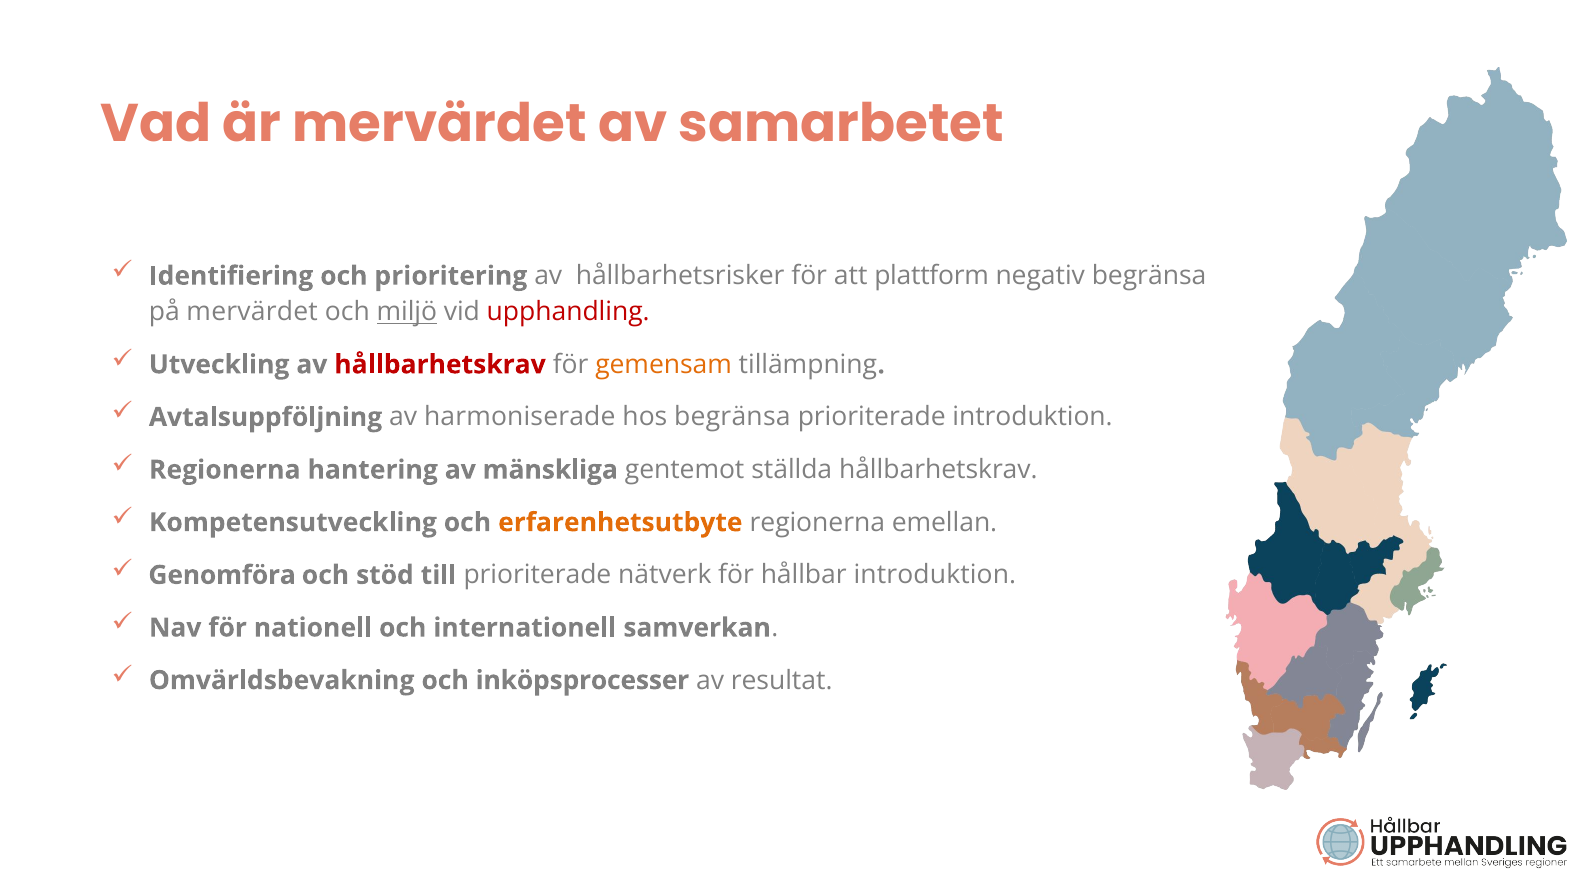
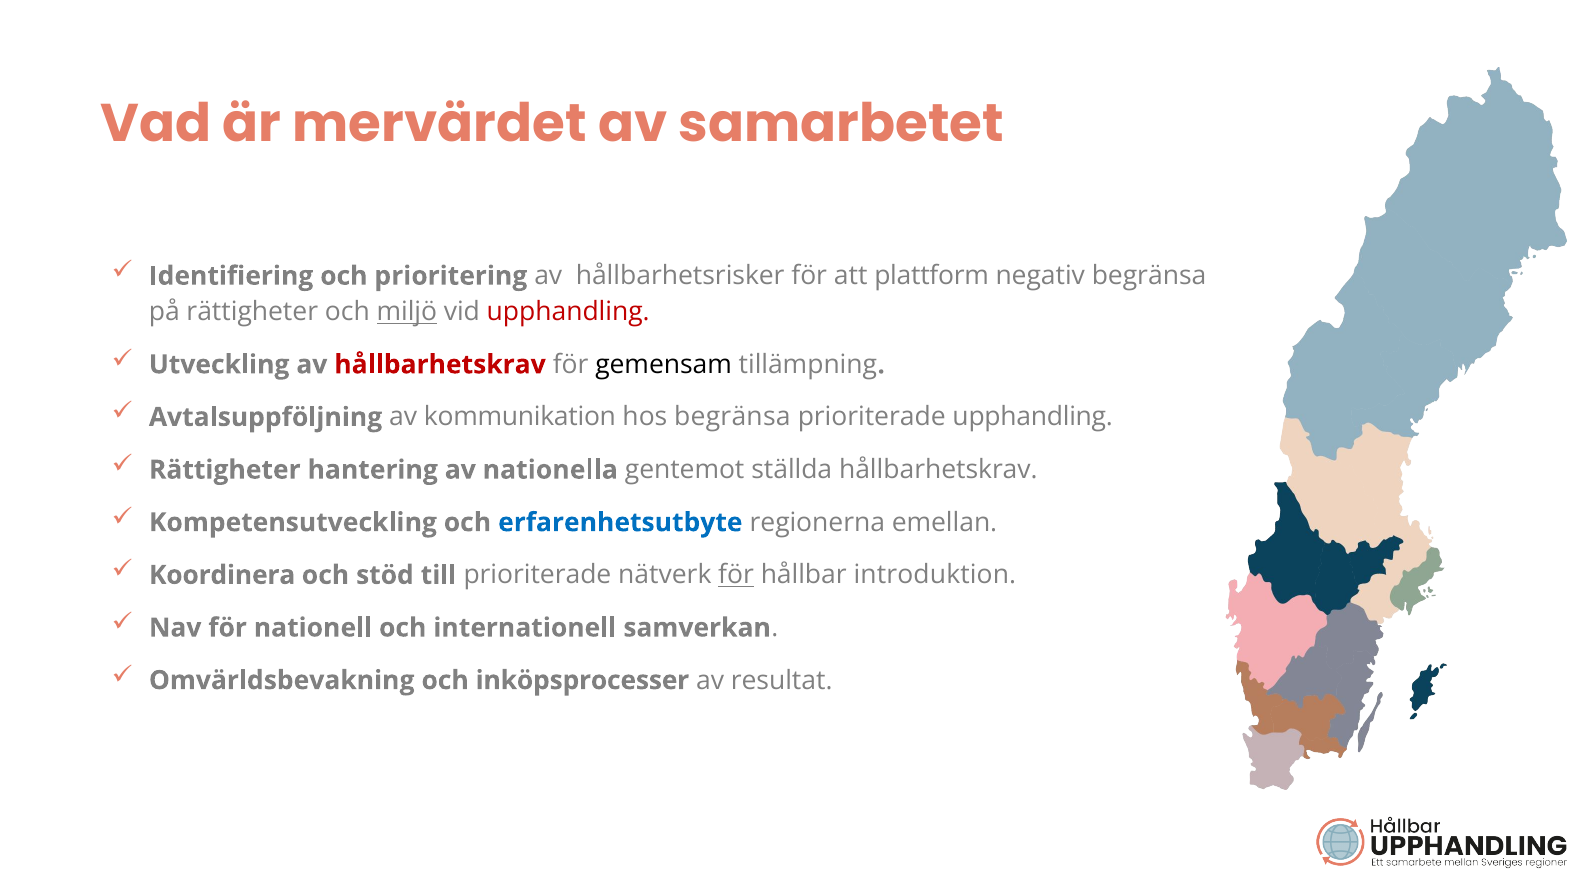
på mervärdet: mervärdet -> rättigheter (252, 312)
gemensam colour: orange -> black (664, 365)
harmoniserade: harmoniserade -> kommunikation (520, 417)
prioriterade introduktion: introduktion -> upphandling (1033, 417)
Regionerna: Regionerna -> Rättigheter (225, 470)
mänskliga: mänskliga -> nationella (550, 470)
erfarenhetsutbyte colour: orange -> blue (620, 523)
Genomföra: Genomföra -> Koordinera (222, 575)
för underline: none -> present (736, 575)
